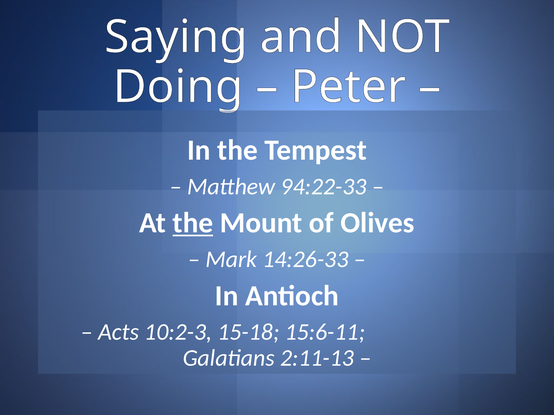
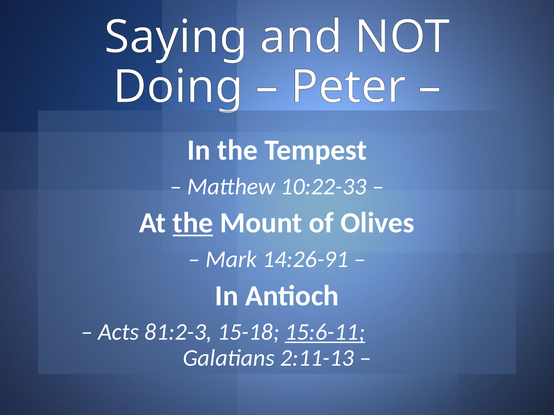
94:22-33: 94:22-33 -> 10:22-33 (324, 187)
14:26-33: 14:26-33 -> 14:26-91 (305, 260)
10:2-3: 10:2-3 -> 81:2-3 (178, 332)
15:6-11 underline: none -> present (325, 332)
